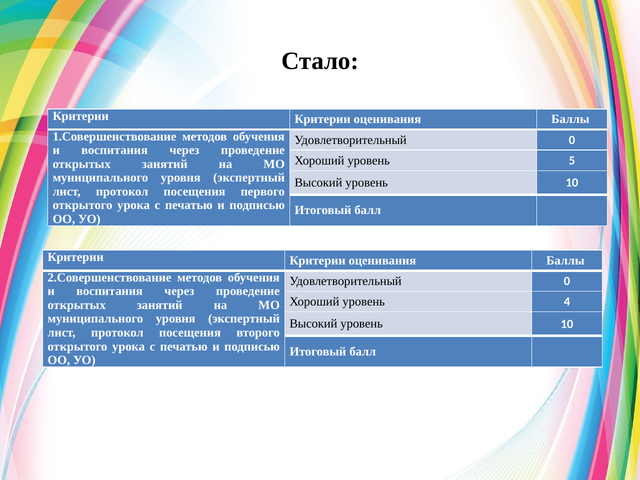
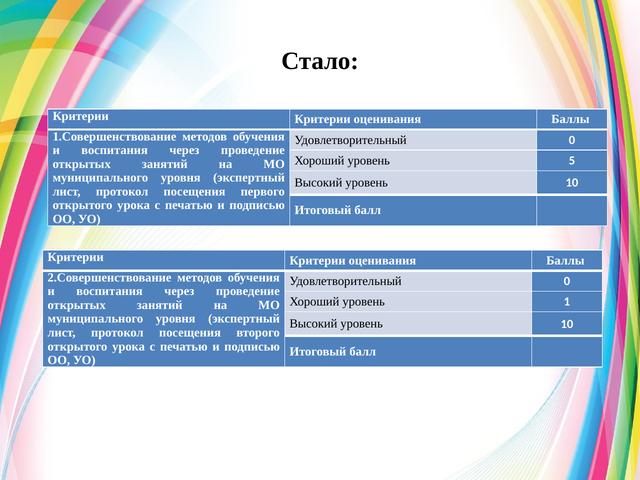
4: 4 -> 1 (567, 302)
